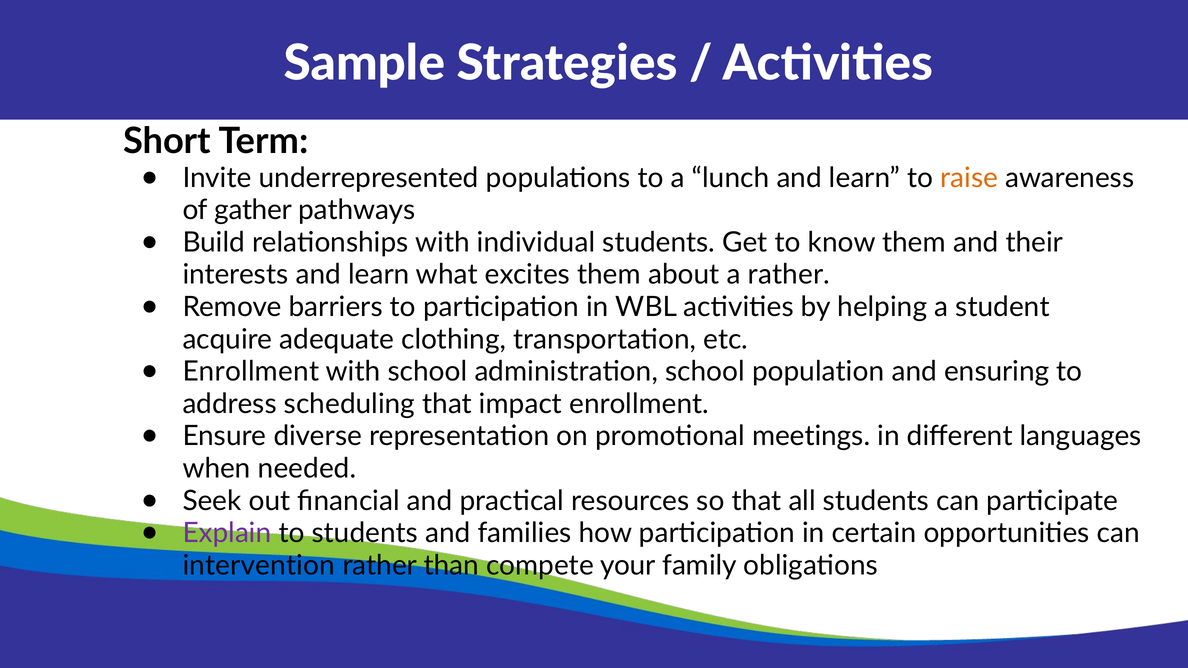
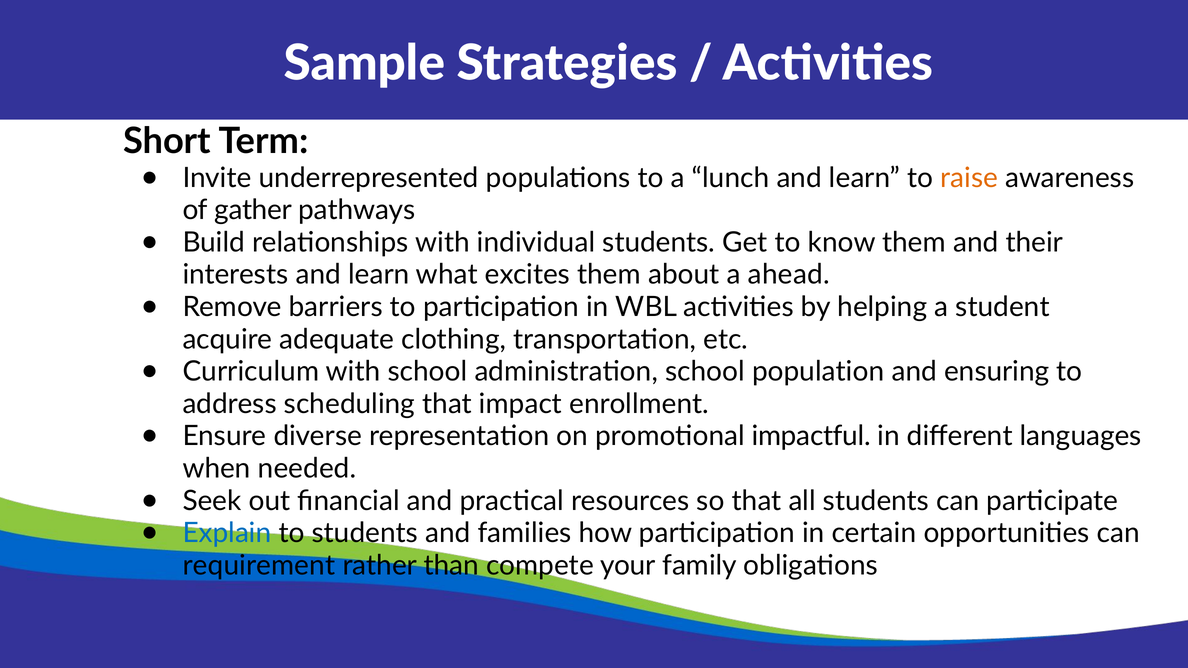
a rather: rather -> ahead (789, 275)
Enrollment: Enrollment -> Curriculum (251, 372)
meetings: meetings -> impactful (811, 436)
Explain colour: purple -> blue (227, 533)
intervention: intervention -> requirement (259, 566)
